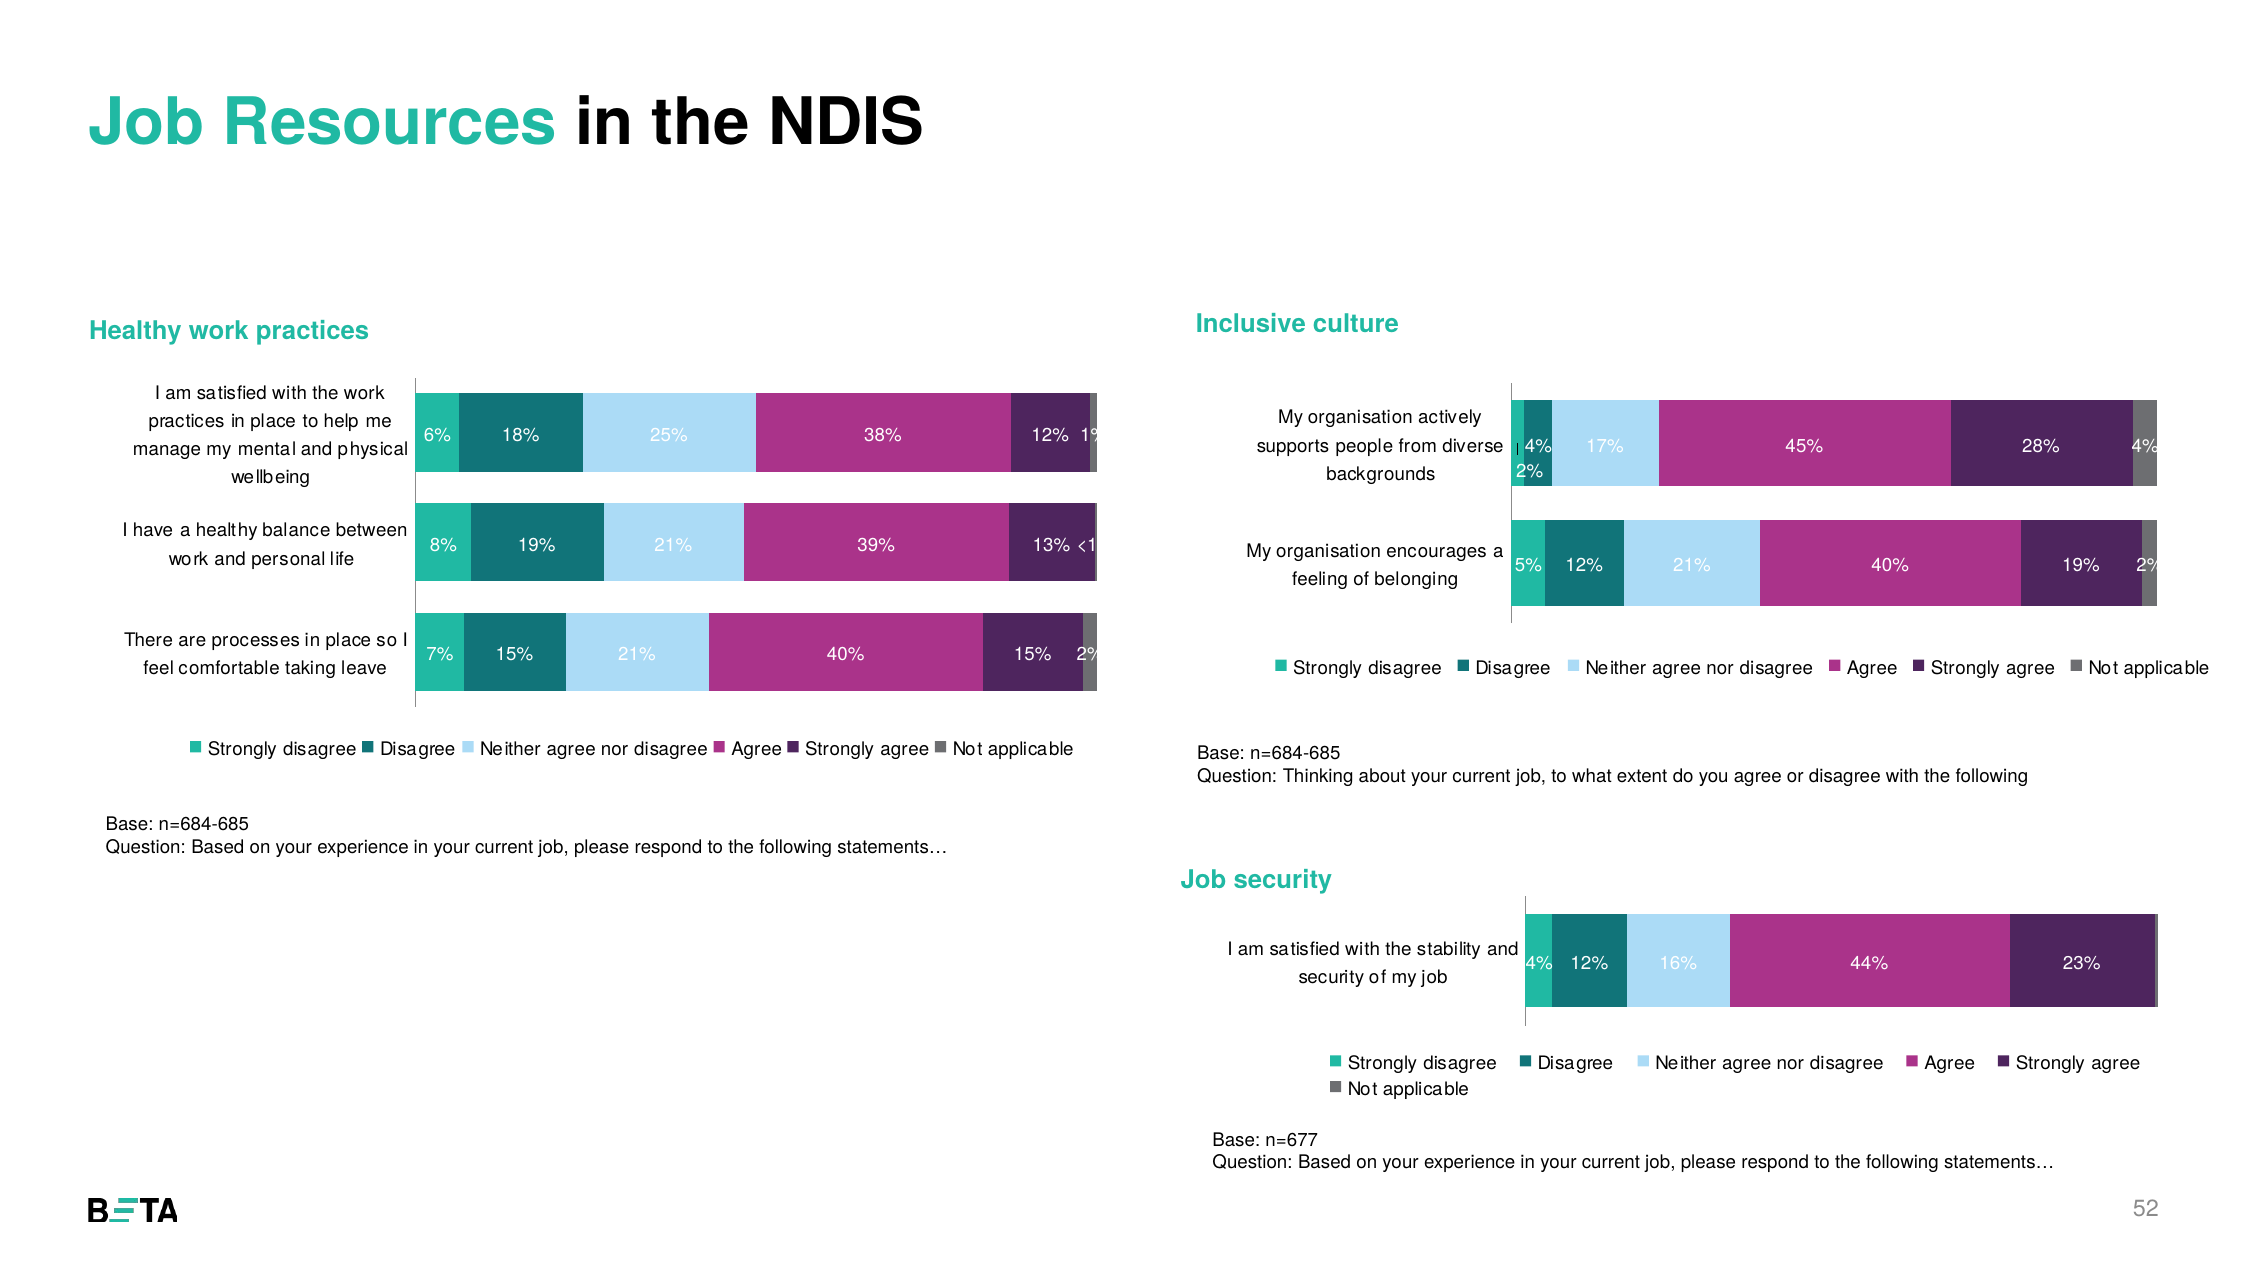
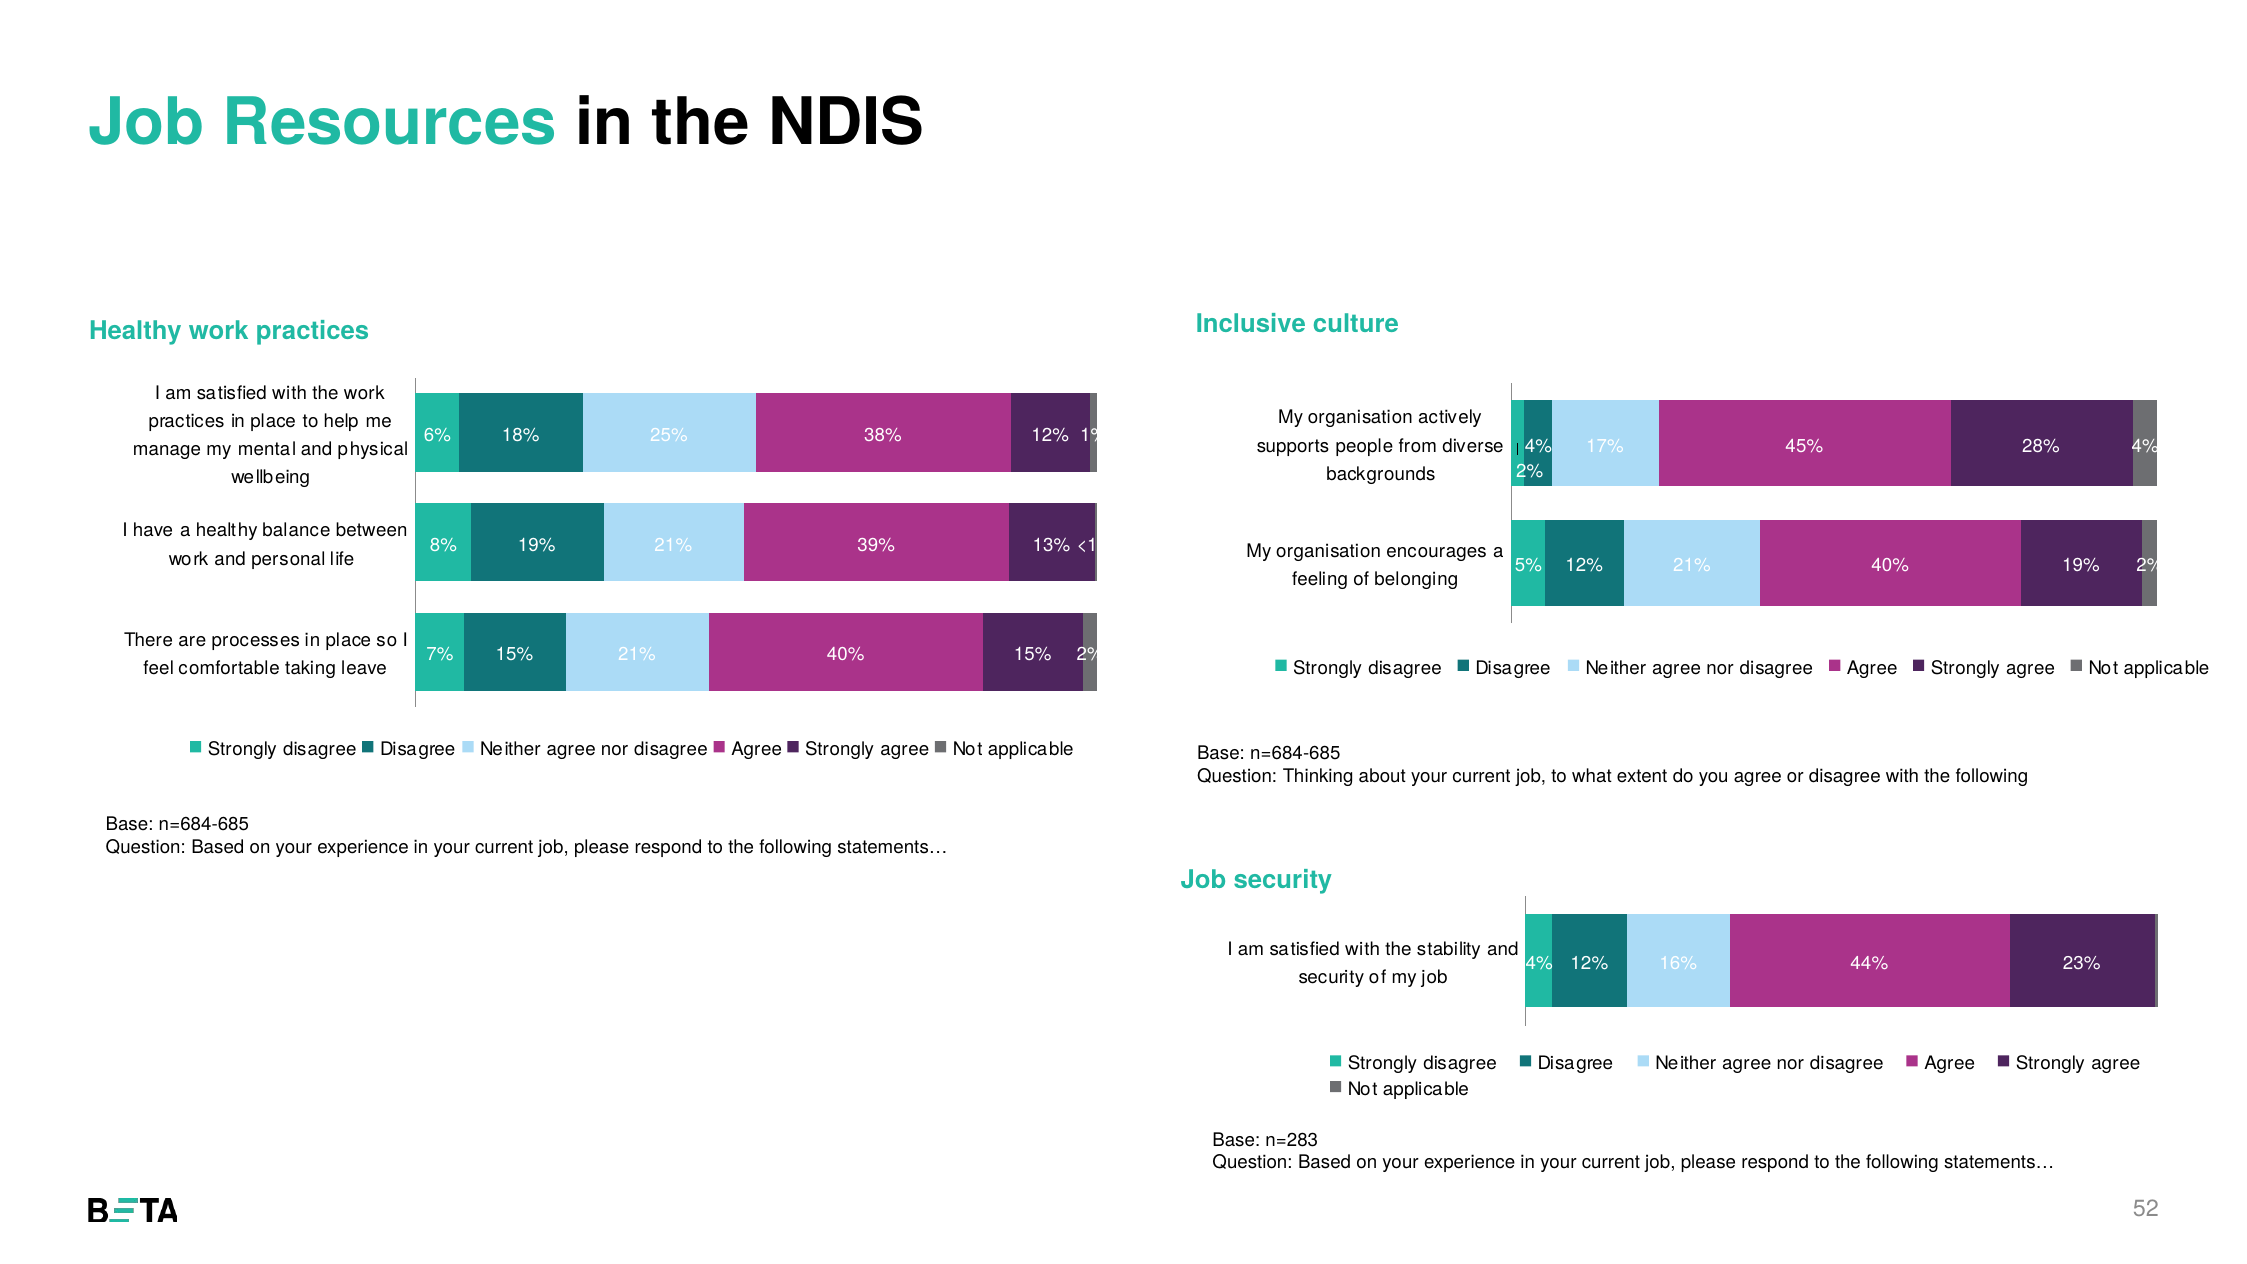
n=677: n=677 -> n=283 (1292, 1140)
